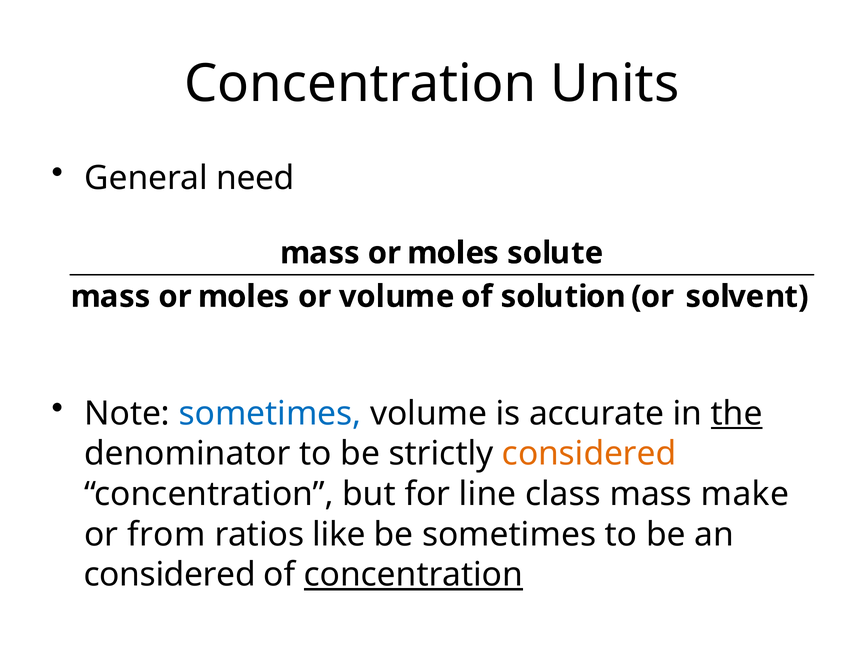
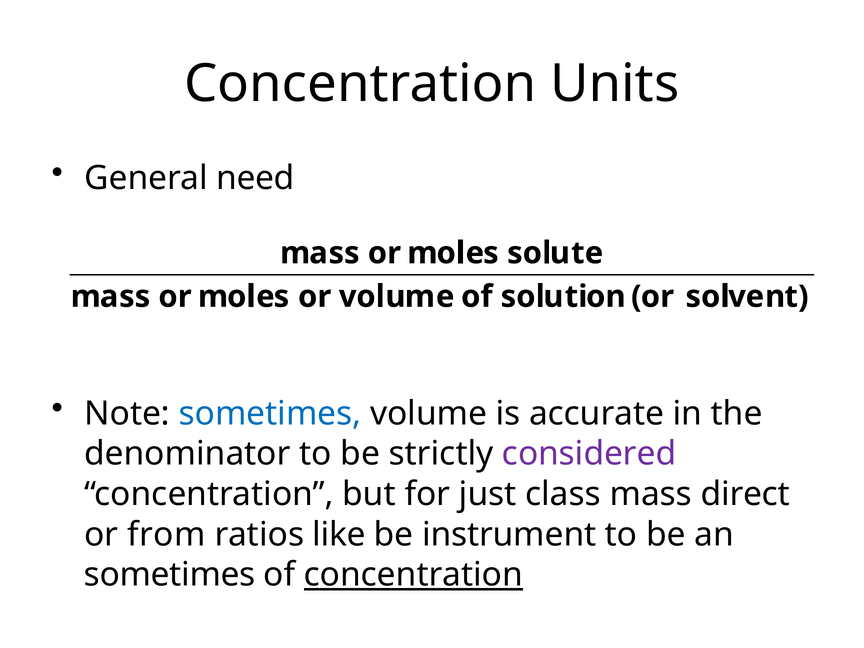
the underline: present -> none (737, 413)
considered colour: orange -> purple (589, 454)
line: line -> just (488, 494)
make: make -> direct (745, 494)
be sometimes: sometimes -> instrument (509, 534)
considered: considered -> sometimes (170, 575)
